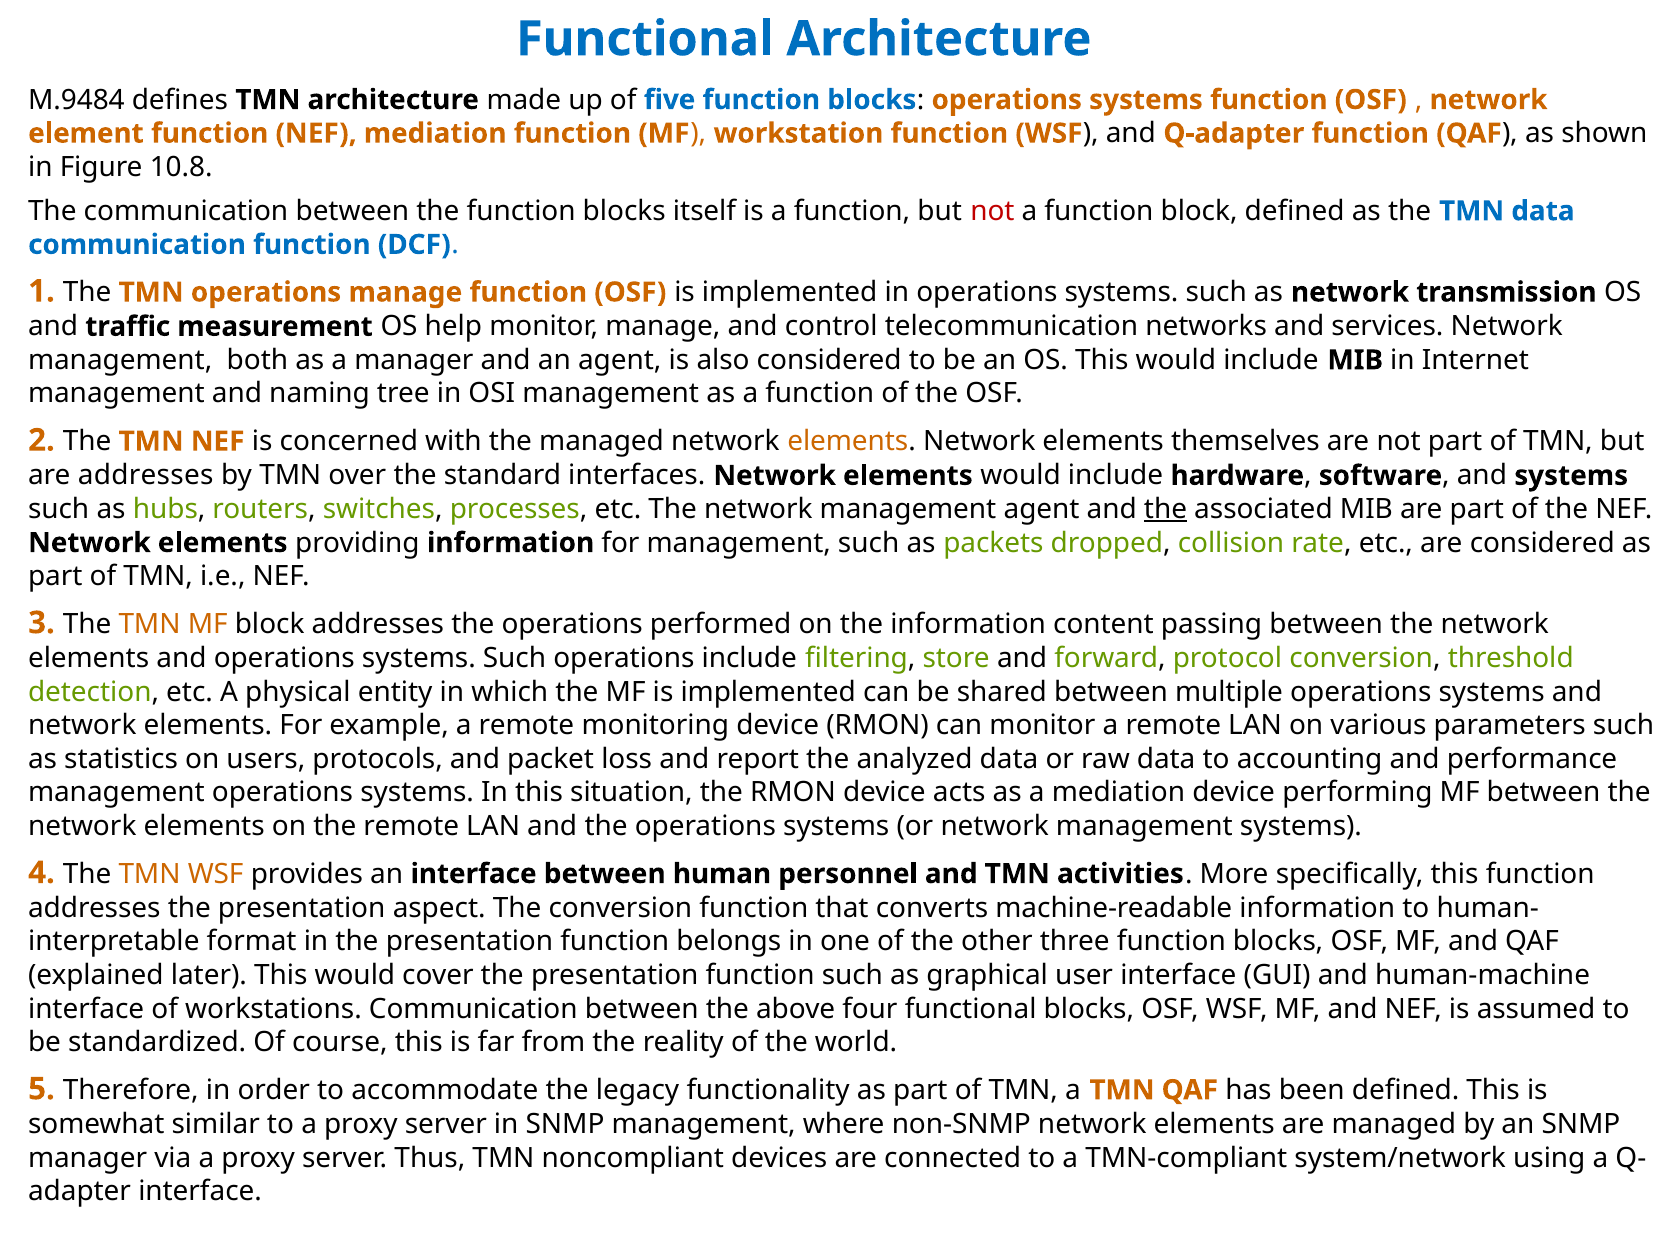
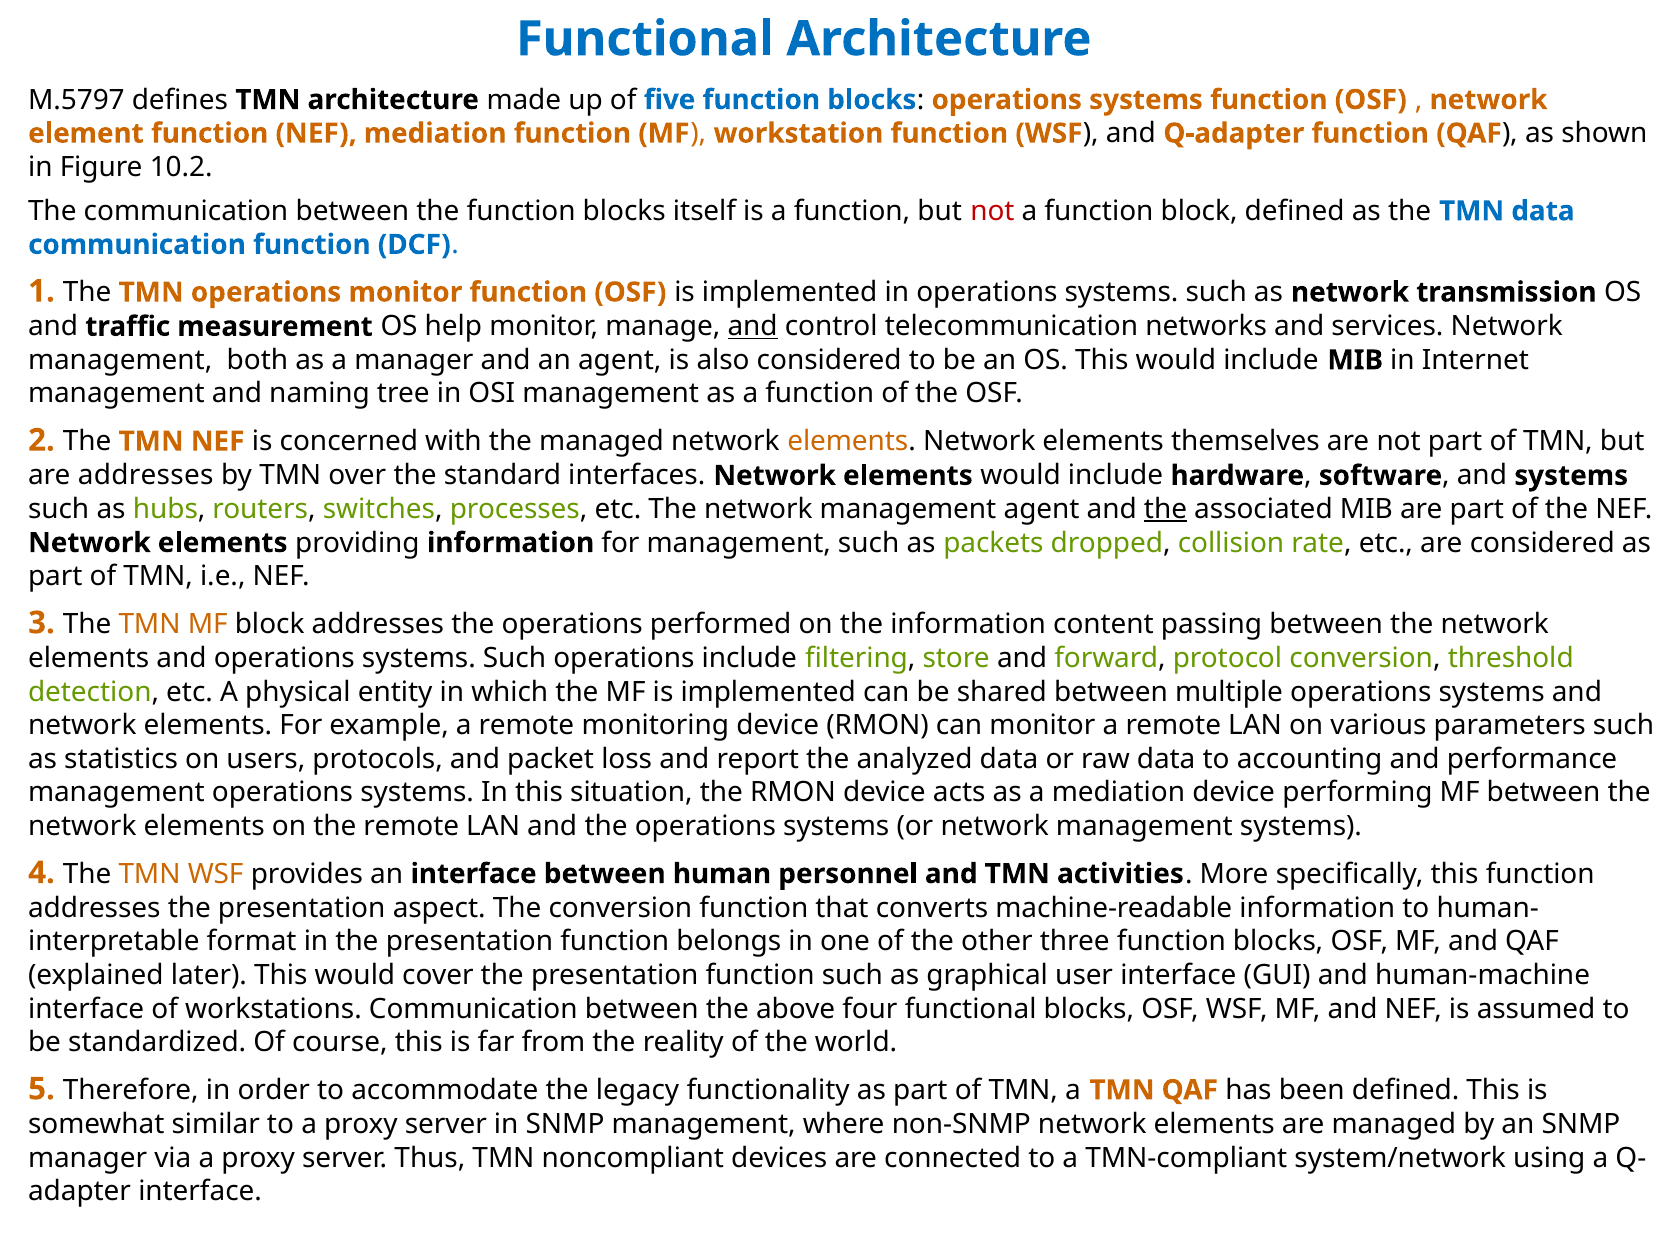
M.9484: M.9484 -> M.5797 (76, 100)
10.8: 10.8 -> 10.2 (181, 167)
operations manage: manage -> monitor (405, 292)
and underline: none -> present (753, 327)
